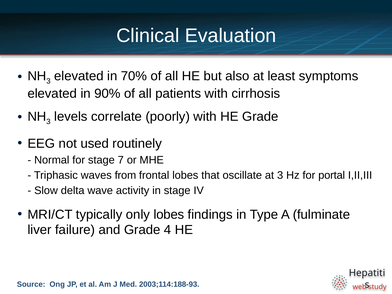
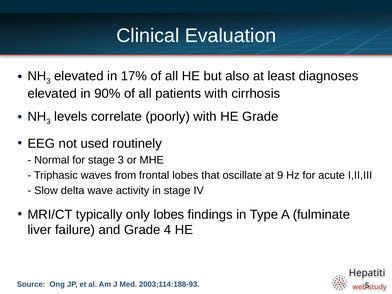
70%: 70% -> 17% (134, 76)
symptoms: symptoms -> diagnoses (329, 76)
stage 7: 7 -> 3 (121, 160)
at 3: 3 -> 9 (280, 175)
portal: portal -> acute (332, 175)
